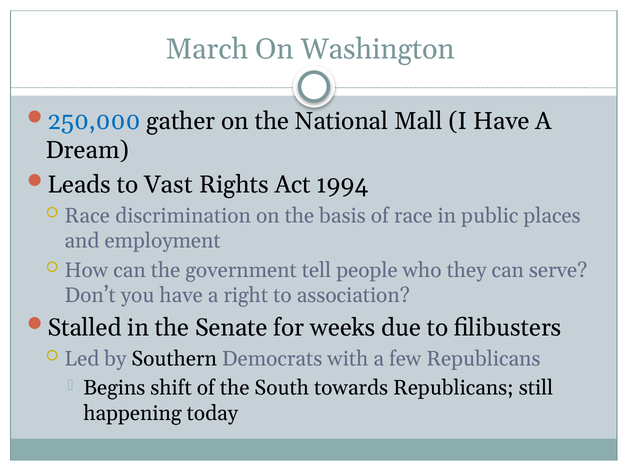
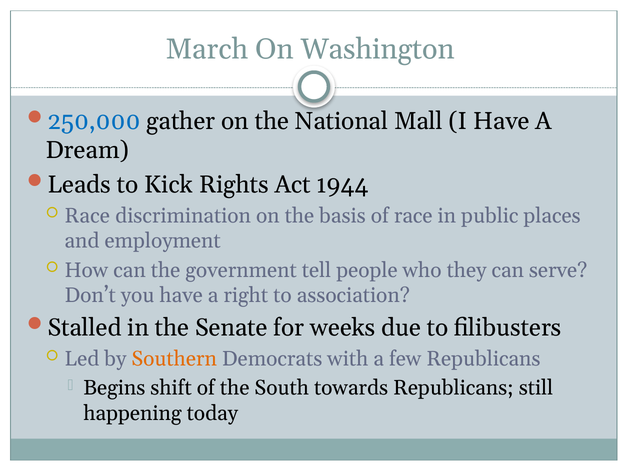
Vast: Vast -> Kick (169, 185)
1994: 1994 -> 1944 (342, 185)
Southern colour: black -> orange (174, 359)
